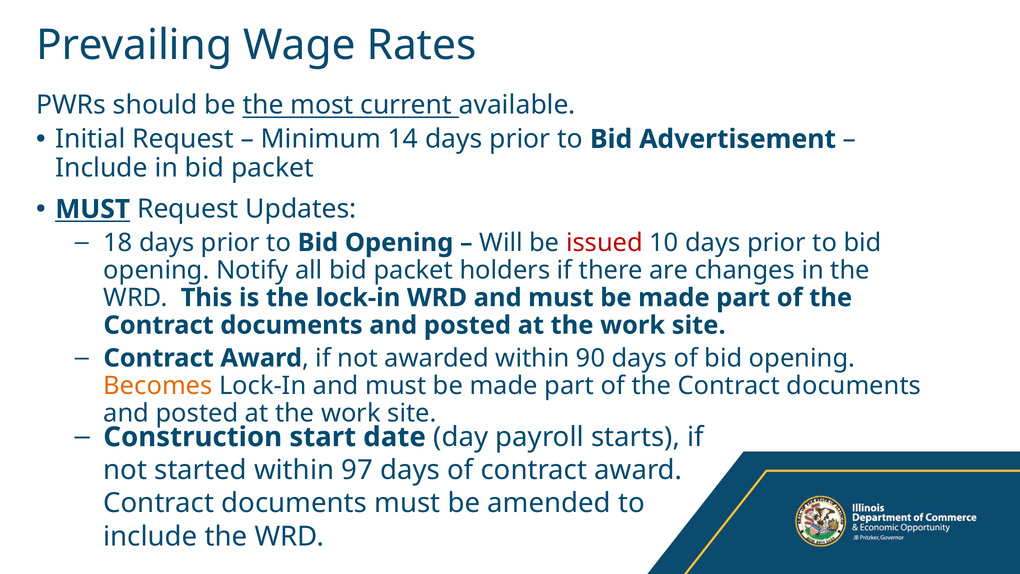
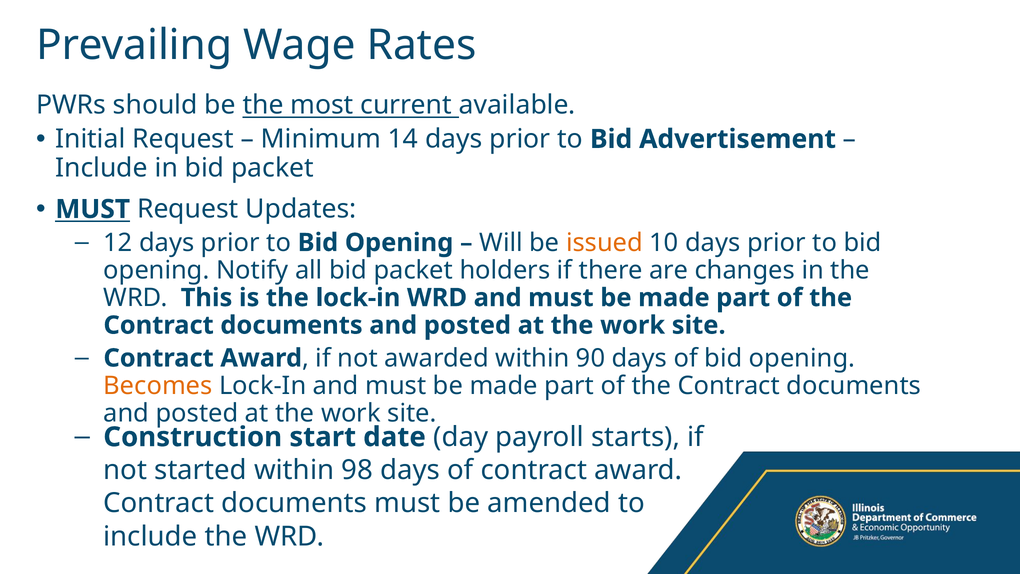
18: 18 -> 12 (118, 243)
issued colour: red -> orange (604, 243)
97: 97 -> 98 (357, 470)
